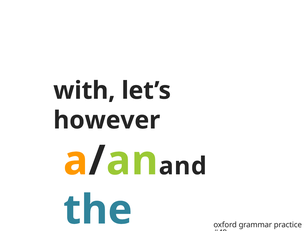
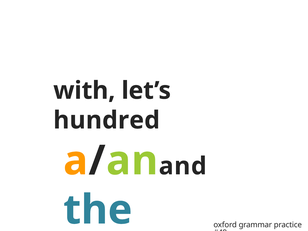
however: however -> hundred (107, 120)
